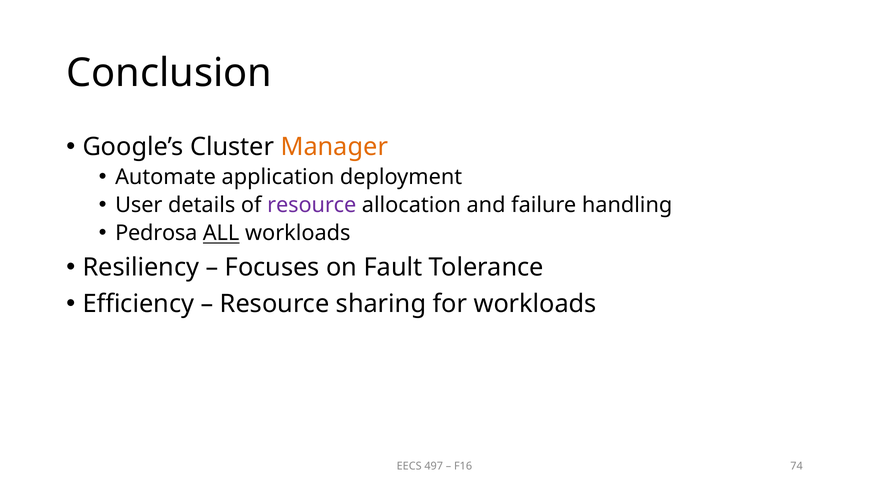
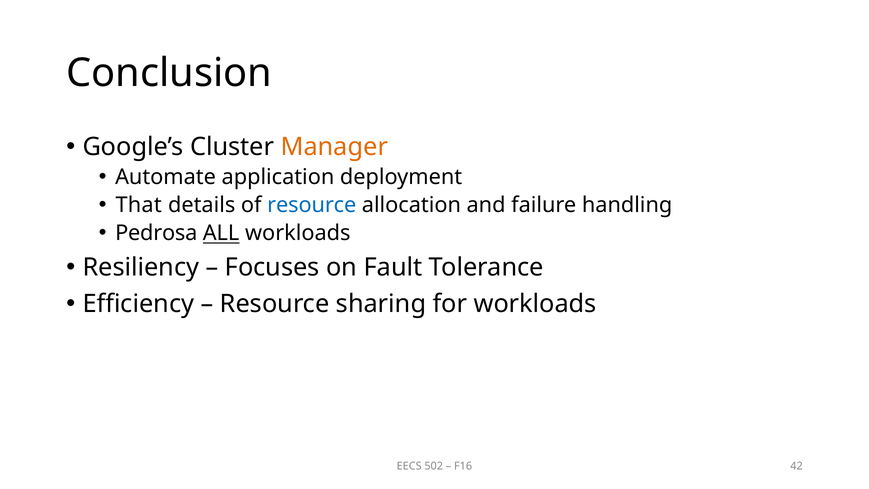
User: User -> That (139, 205)
resource colour: purple -> blue (312, 205)
497: 497 -> 502 (434, 466)
74: 74 -> 42 (797, 466)
